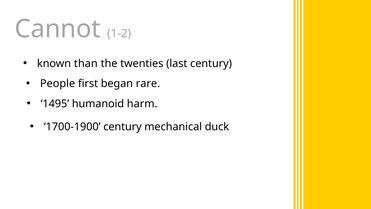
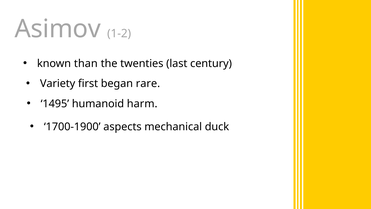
Cannot: Cannot -> Asimov (58, 29)
People: People -> Variety (58, 83)
1700-1900 century: century -> aspects (122, 127)
